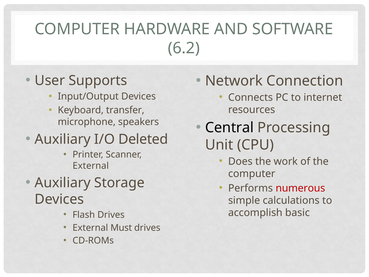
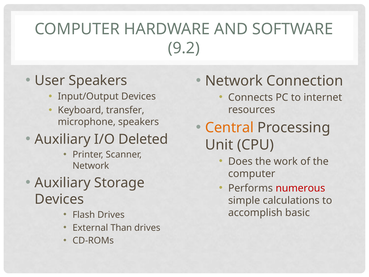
6.2: 6.2 -> 9.2 (184, 48)
User Supports: Supports -> Speakers (98, 80)
Central colour: black -> orange (229, 128)
External: External -> Network (91, 166)
Must: Must -> Than (121, 228)
